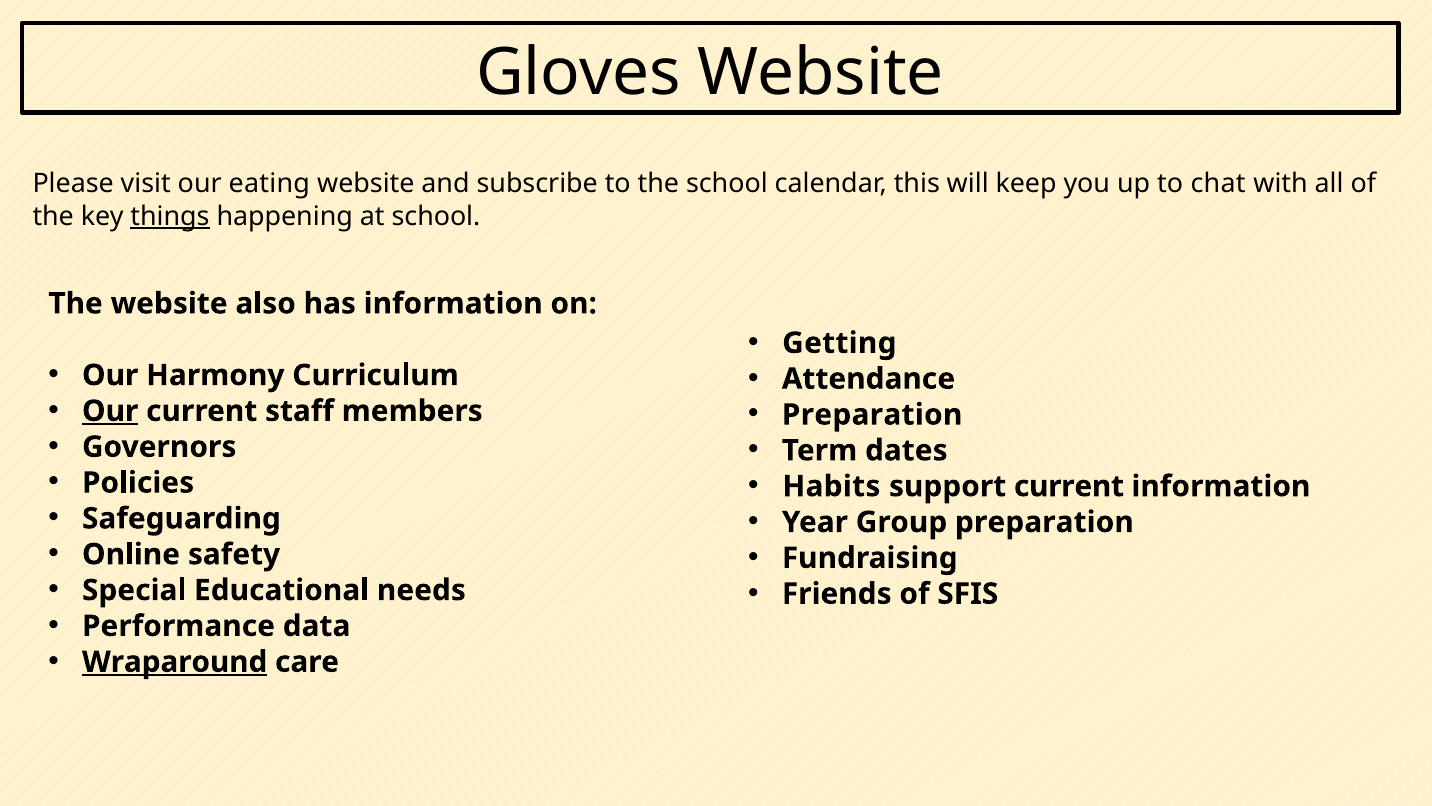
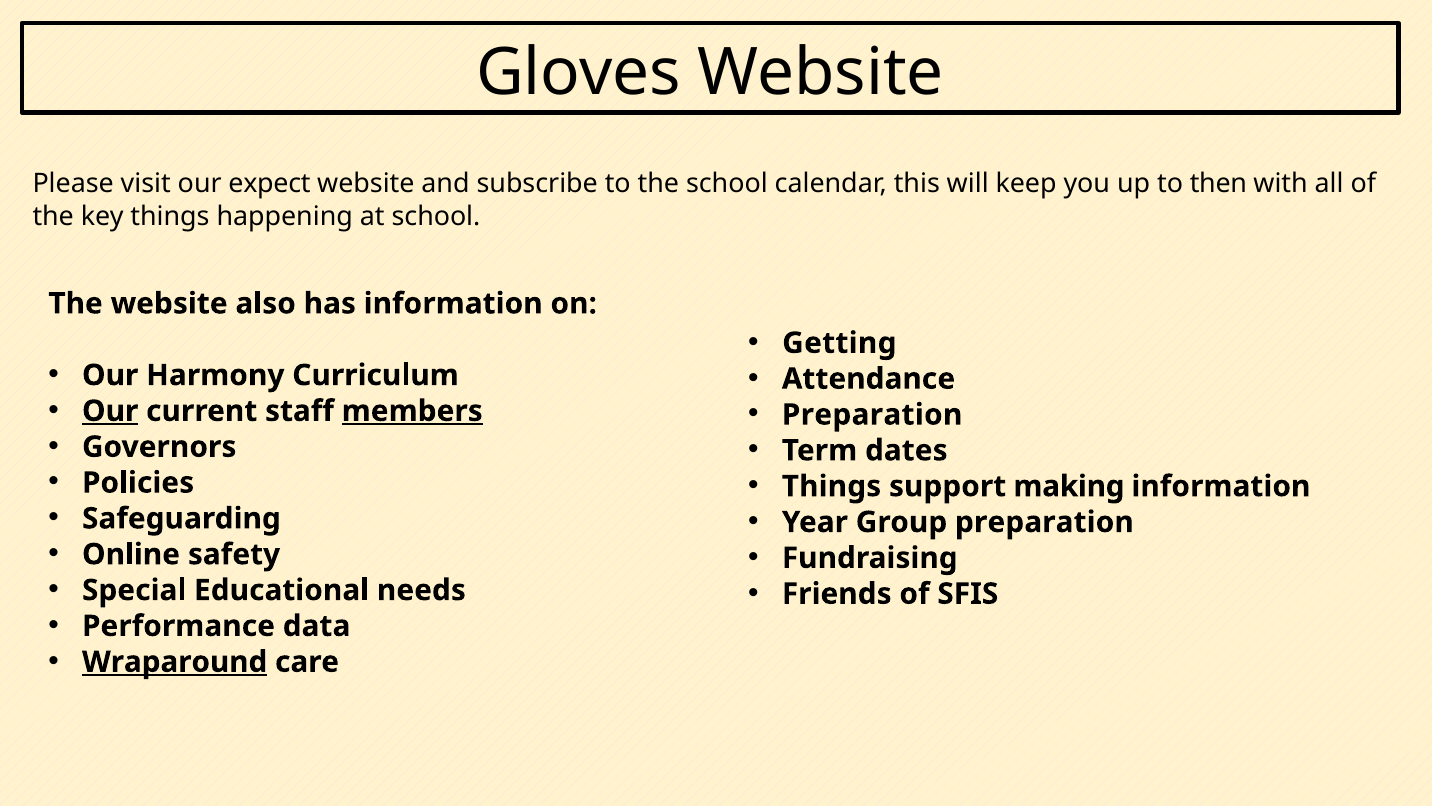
eating: eating -> expect (270, 184)
chat: chat -> then (1218, 184)
things underline: present -> none (170, 216)
members underline: none -> present (412, 411)
Habits: Habits -> Things (831, 486)
support current: current -> making (1069, 486)
